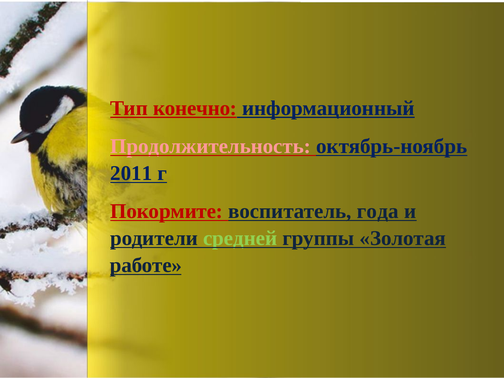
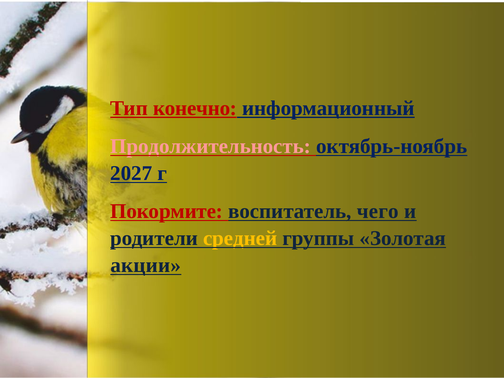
2011: 2011 -> 2027 (131, 173)
года: года -> чего (378, 211)
средней colour: light green -> yellow (240, 238)
работе: работе -> акции (146, 265)
